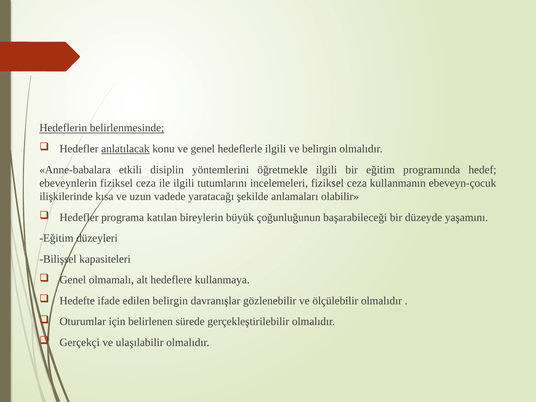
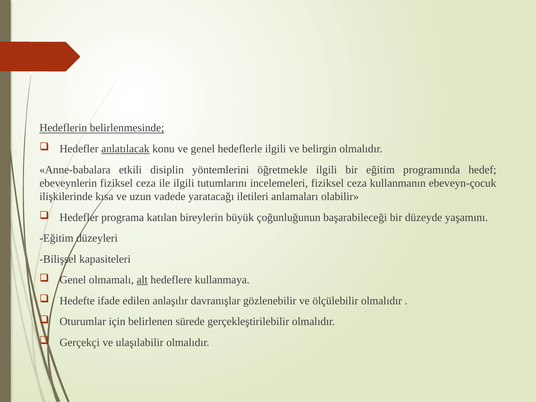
şekilde: şekilde -> iletileri (253, 196)
alt underline: none -> present (142, 280)
edilen belirgin: belirgin -> anlaşılır (170, 301)
